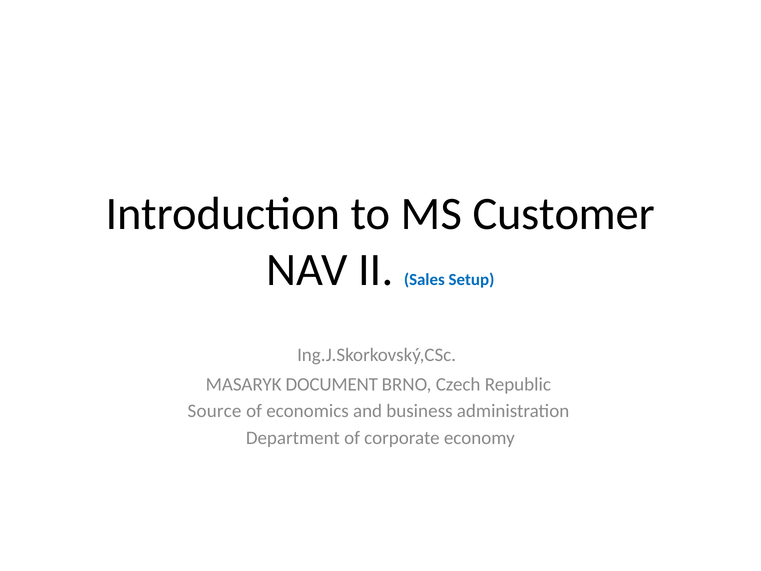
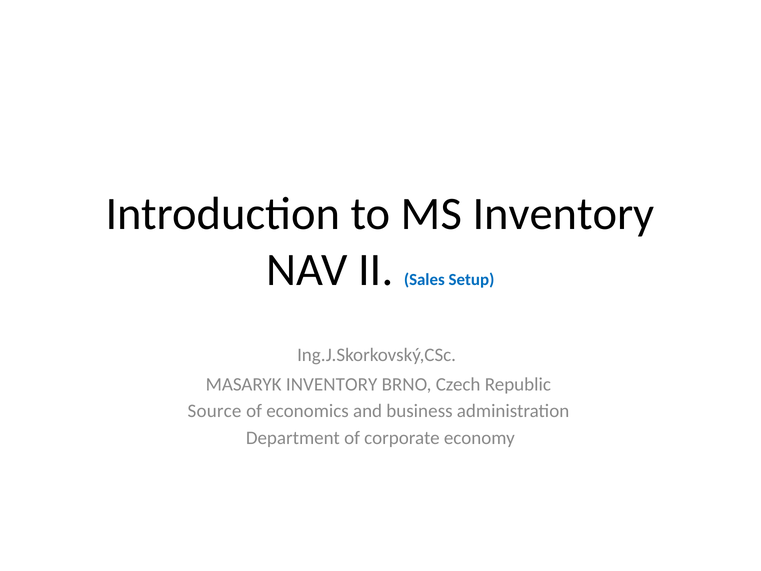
MS Customer: Customer -> Inventory (563, 214)
MASARYK DOCUMENT: DOCUMENT -> INVENTORY (332, 384)
